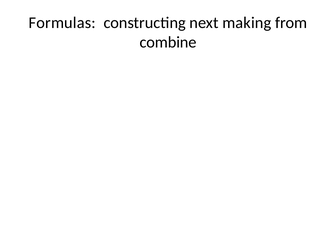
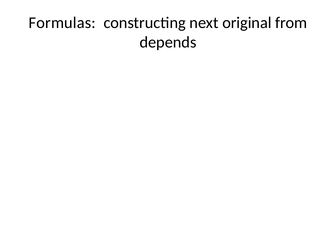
making: making -> original (247, 23)
combine: combine -> depends (168, 42)
